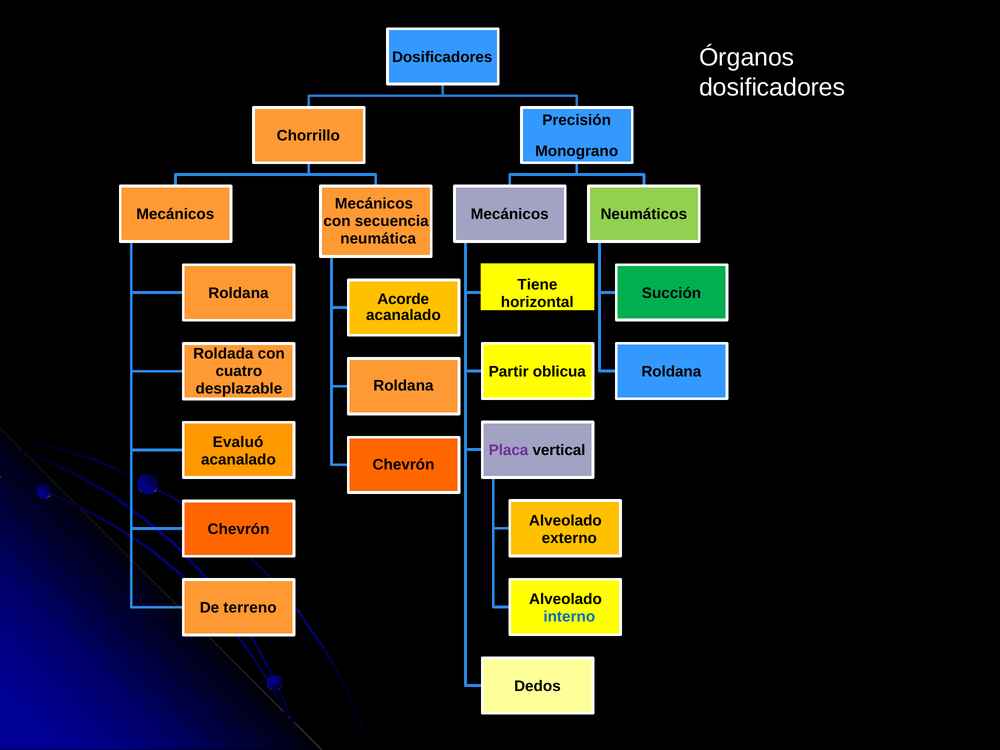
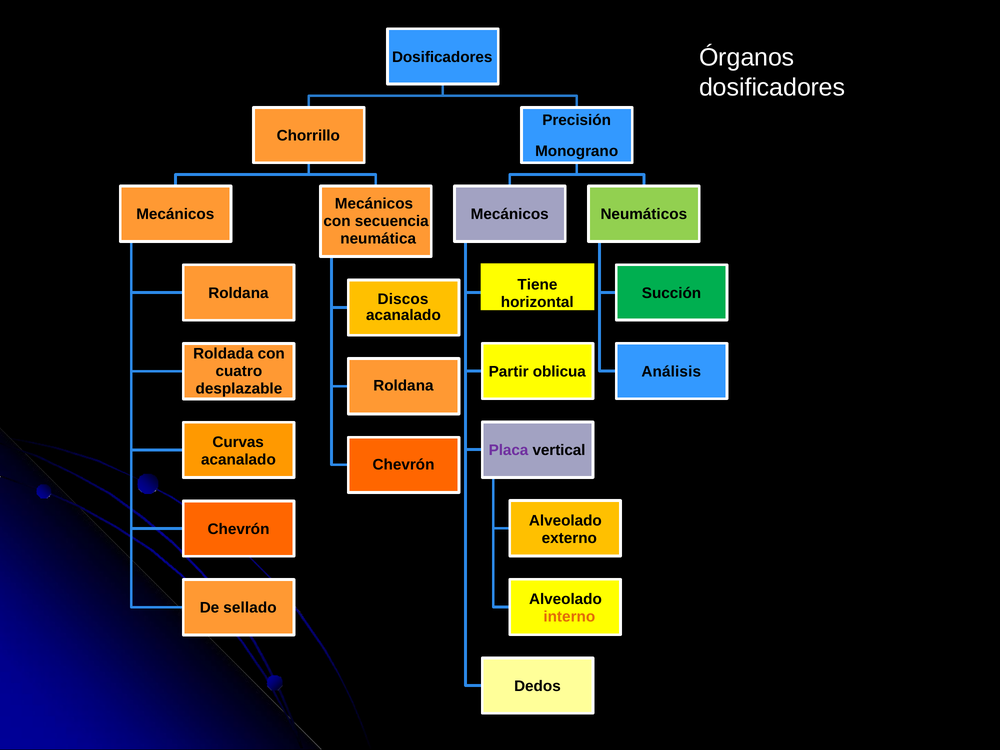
Acorde: Acorde -> Discos (403, 299)
Roldana: Roldana -> Análisis (671, 372)
Evaluó: Evaluó -> Curvas (238, 442)
terreno: terreno -> sellado (250, 608)
interno colour: blue -> orange (569, 617)
